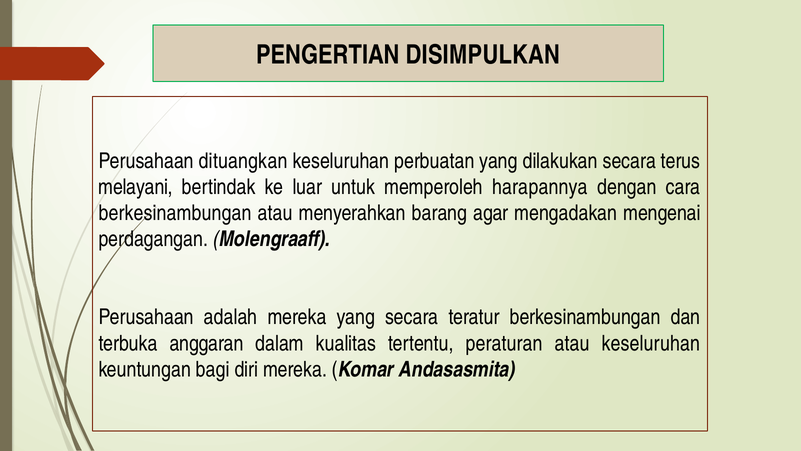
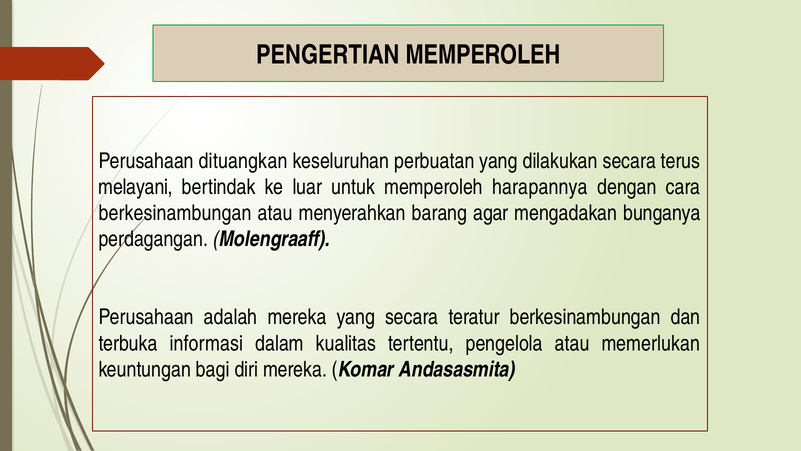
PENGERTIAN DISIMPULKAN: DISIMPULKAN -> MEMPEROLEH (483, 55)
mengenai: mengenai -> bunganya (662, 213)
anggaran: anggaran -> informasi (206, 343)
peraturan: peraturan -> pengelola (504, 343)
atau keseluruhan: keseluruhan -> memerlukan (651, 343)
